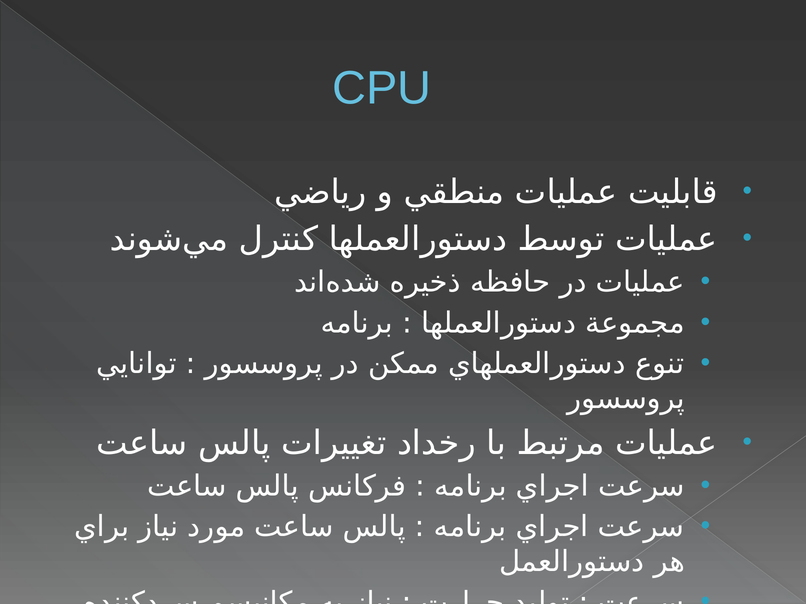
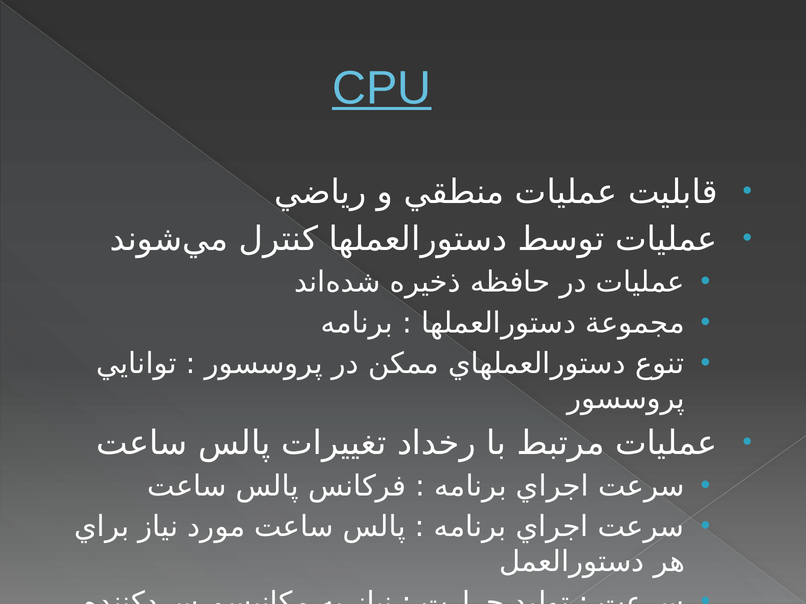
CPU underline: none -> present (382, 88)
